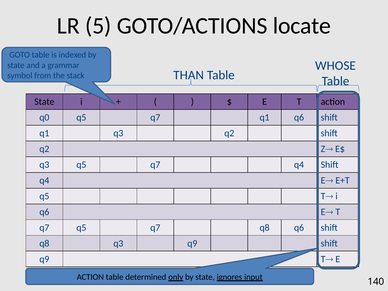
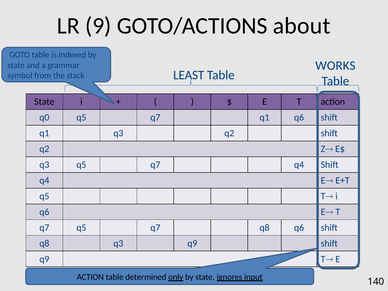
5: 5 -> 9 (98, 26)
locate: locate -> about (302, 26)
WHOSE: WHOSE -> WORKS (335, 66)
THAN: THAN -> LEAST (189, 75)
